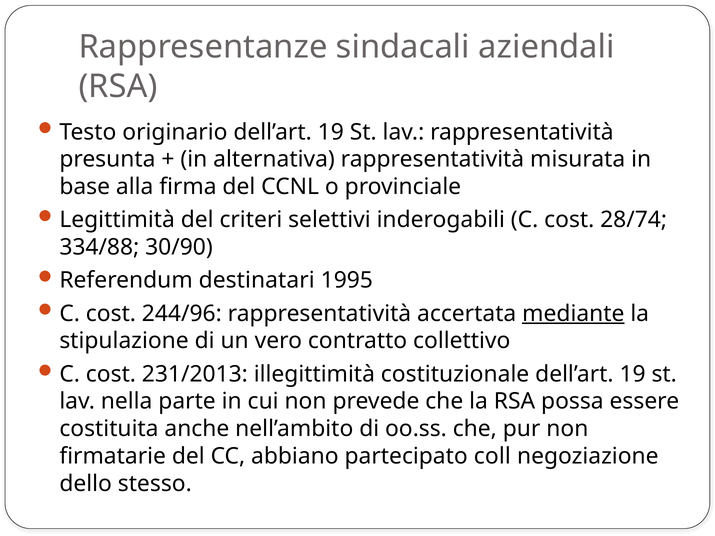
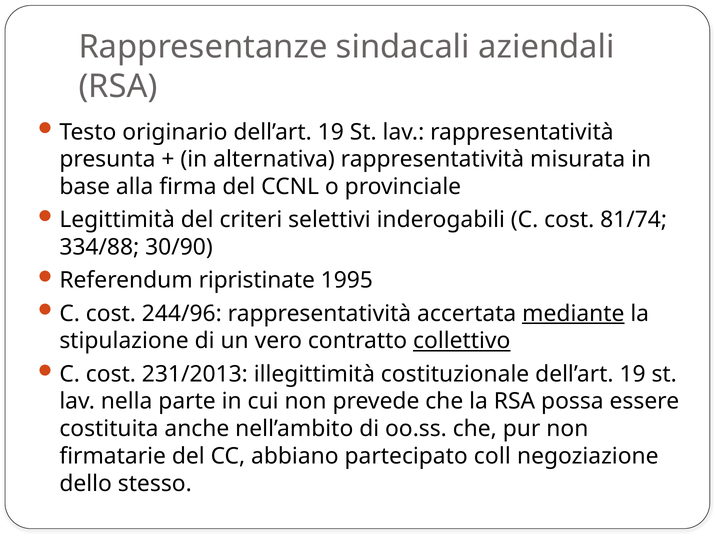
28/74: 28/74 -> 81/74 (634, 220)
destinatari: destinatari -> ripristinate (257, 281)
collettivo underline: none -> present (462, 341)
